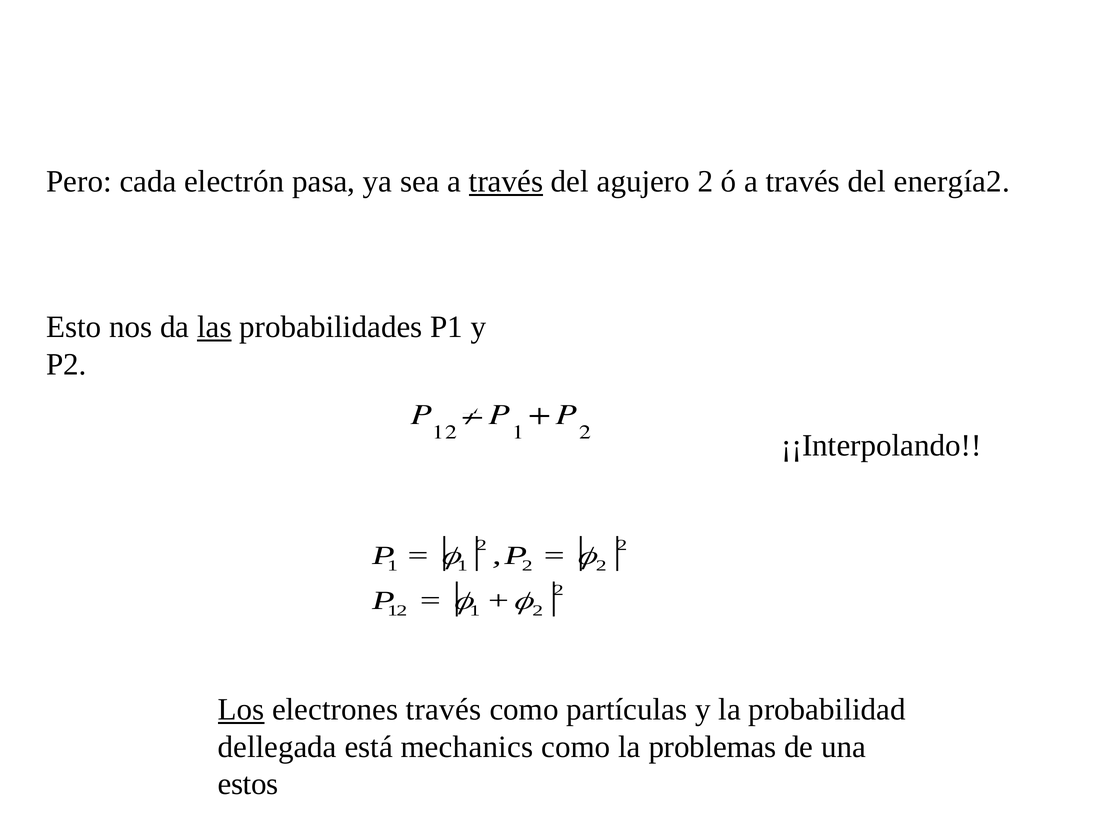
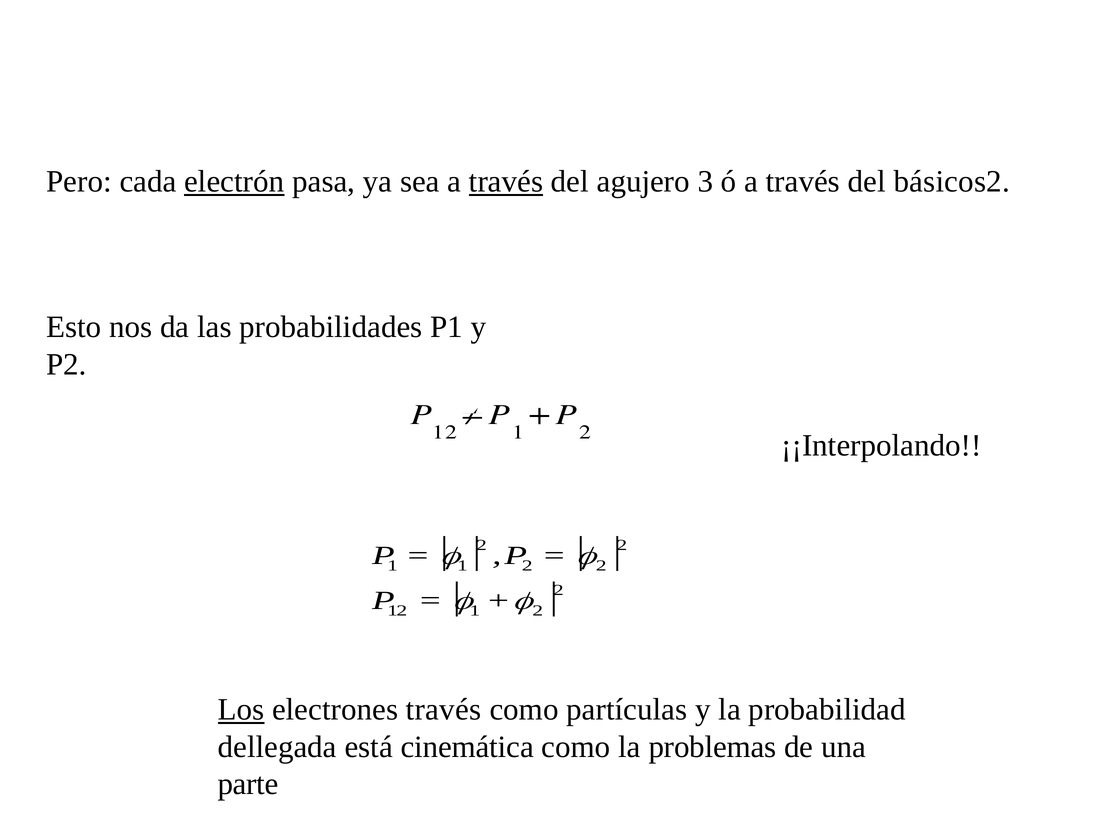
electrón underline: none -> present (234, 182)
agujero 2: 2 -> 3 (705, 182)
energía2: energía2 -> básicos2 (952, 182)
las underline: present -> none (214, 327)
mechanics: mechanics -> cinemática (467, 747)
estos: estos -> parte (248, 784)
